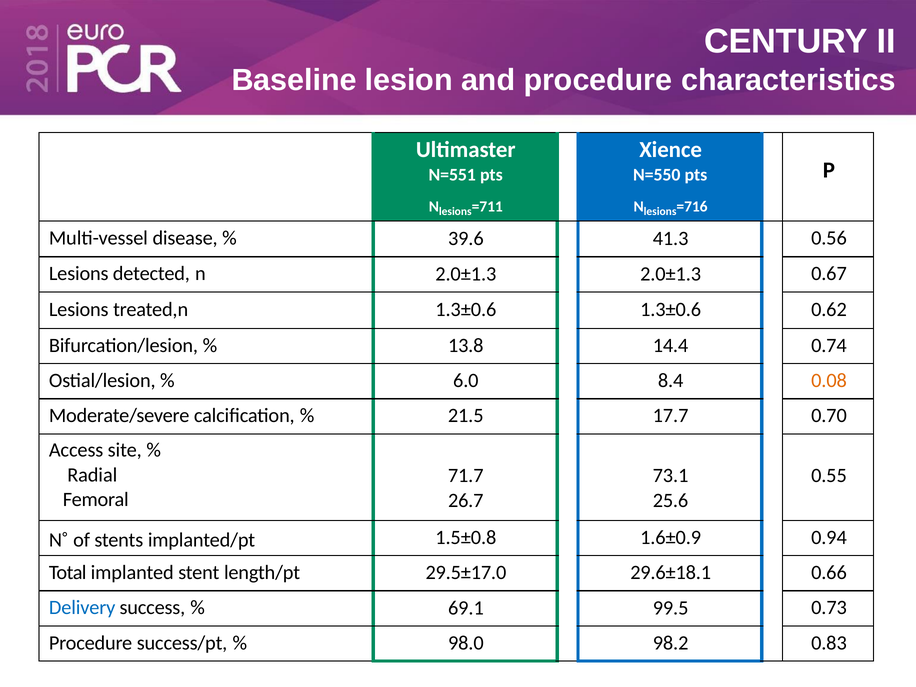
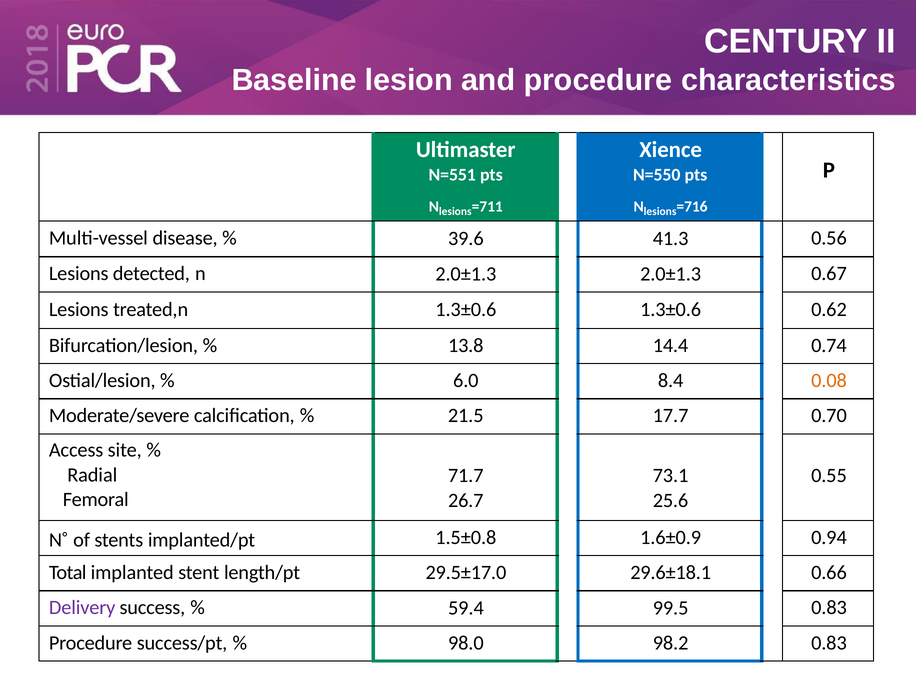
Delivery colour: blue -> purple (82, 608)
69.1: 69.1 -> 59.4 (466, 608)
99.5 0.73: 0.73 -> 0.83 (829, 608)
